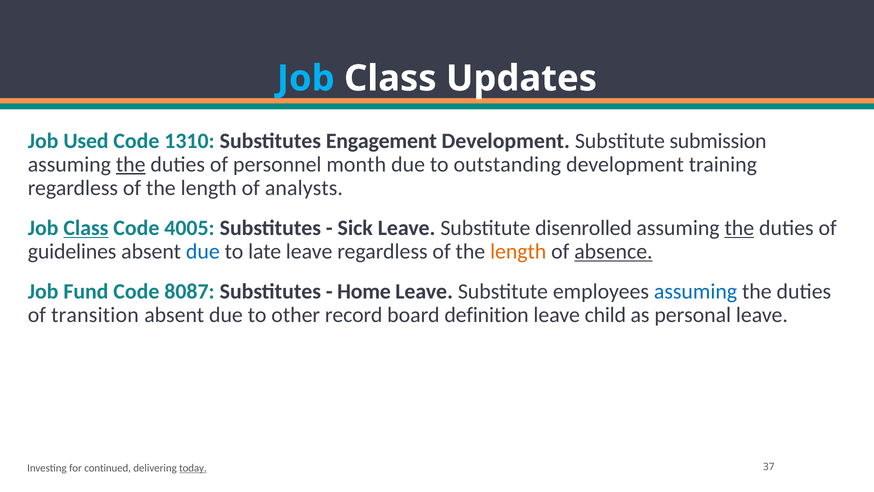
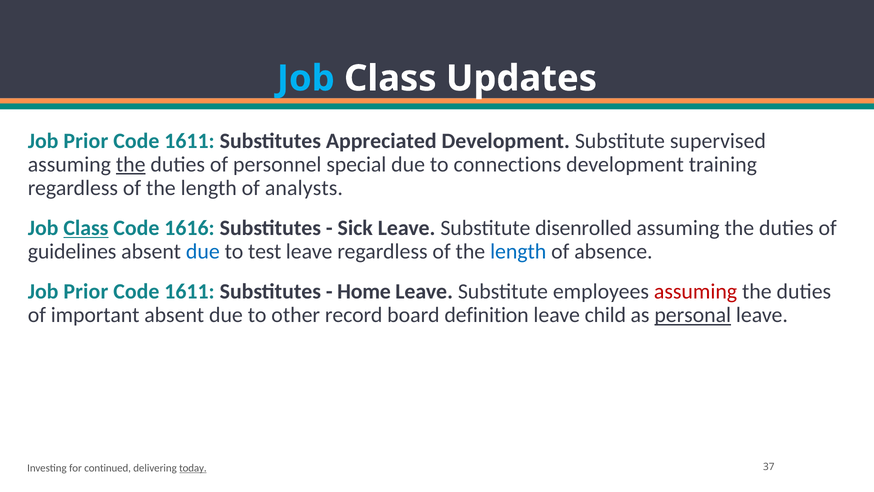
Used: Used -> Prior (86, 141)
1310: 1310 -> 1611 (189, 141)
Engagement: Engagement -> Appreciated (381, 141)
submission: submission -> supervised (718, 141)
month: month -> special (356, 164)
outstanding: outstanding -> connections (507, 164)
4005: 4005 -> 1616 (189, 228)
the underline: present -> none (739, 228)
late: late -> test (265, 251)
length colour: orange -> blue (518, 251)
absence underline: present -> none (613, 251)
Fund: Fund -> Prior (86, 291)
8087: 8087 -> 1611 (189, 291)
assuming colour: blue -> red (696, 291)
transition: transition -> important (95, 315)
personal underline: none -> present (693, 315)
